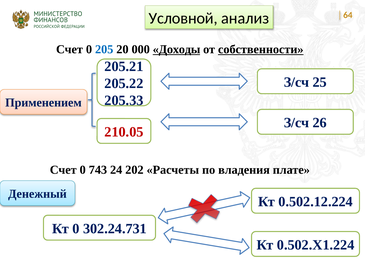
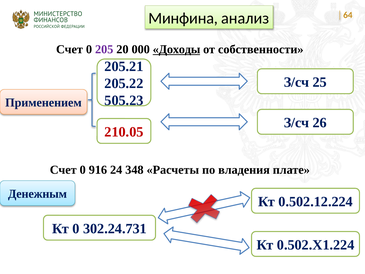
Условной: Условной -> Минфина (183, 18)
205 colour: blue -> purple (104, 49)
собственности underline: present -> none (261, 49)
205.33: 205.33 -> 505.23 (124, 100)
743: 743 -> 916 (98, 170)
202: 202 -> 348 (134, 170)
Денежный: Денежный -> Денежным (38, 194)
